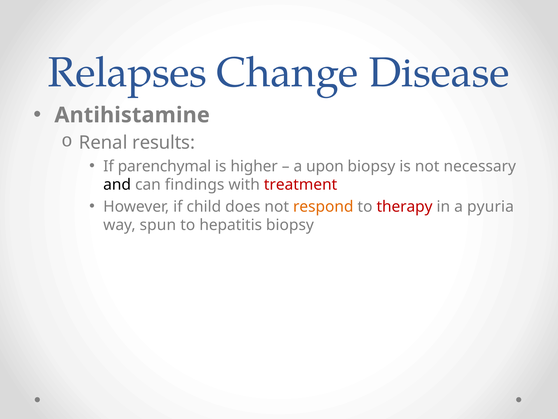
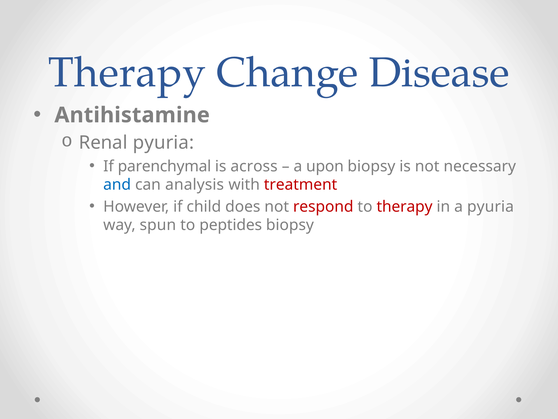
Relapses: Relapses -> Therapy (127, 73)
Renal results: results -> pyuria (163, 143)
higher: higher -> across (254, 166)
and colour: black -> blue (117, 185)
findings: findings -> analysis (195, 185)
respond colour: orange -> red (323, 206)
hepatitis: hepatitis -> peptides (231, 225)
